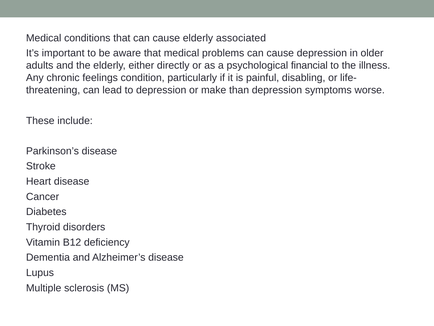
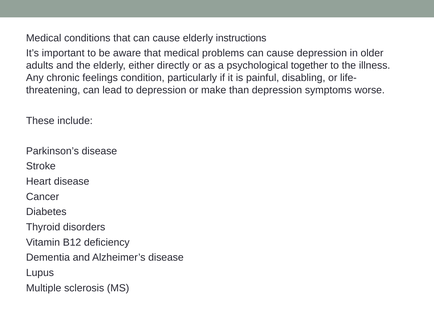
associated: associated -> instructions (241, 38)
financial: financial -> together (309, 65)
